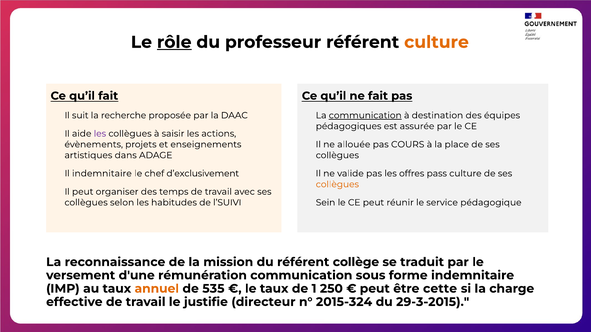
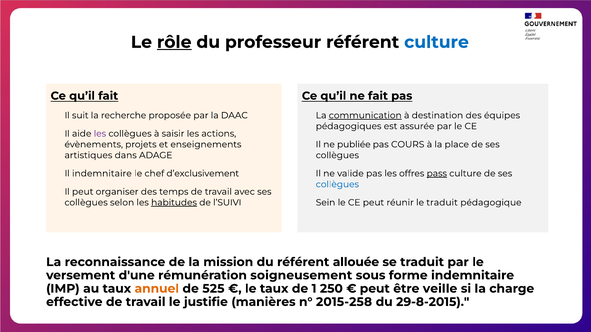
culture colour: orange -> blue (436, 42)
allouée: allouée -> publiée (354, 145)
pass underline: none -> present (437, 174)
collègues colour: orange -> blue (337, 185)
le service: service -> traduit (442, 203)
habitudes underline: none -> present (174, 203)
collège: collège -> allouée (356, 262)
rémunération communication: communication -> soigneusement (301, 276)
535: 535 -> 525 (213, 289)
cette: cette -> veille (440, 289)
directeur: directeur -> manières (263, 302)
2015-324: 2015-324 -> 2015-258 (344, 302)
29-3-2015: 29-3-2015 -> 29-8-2015 (433, 302)
